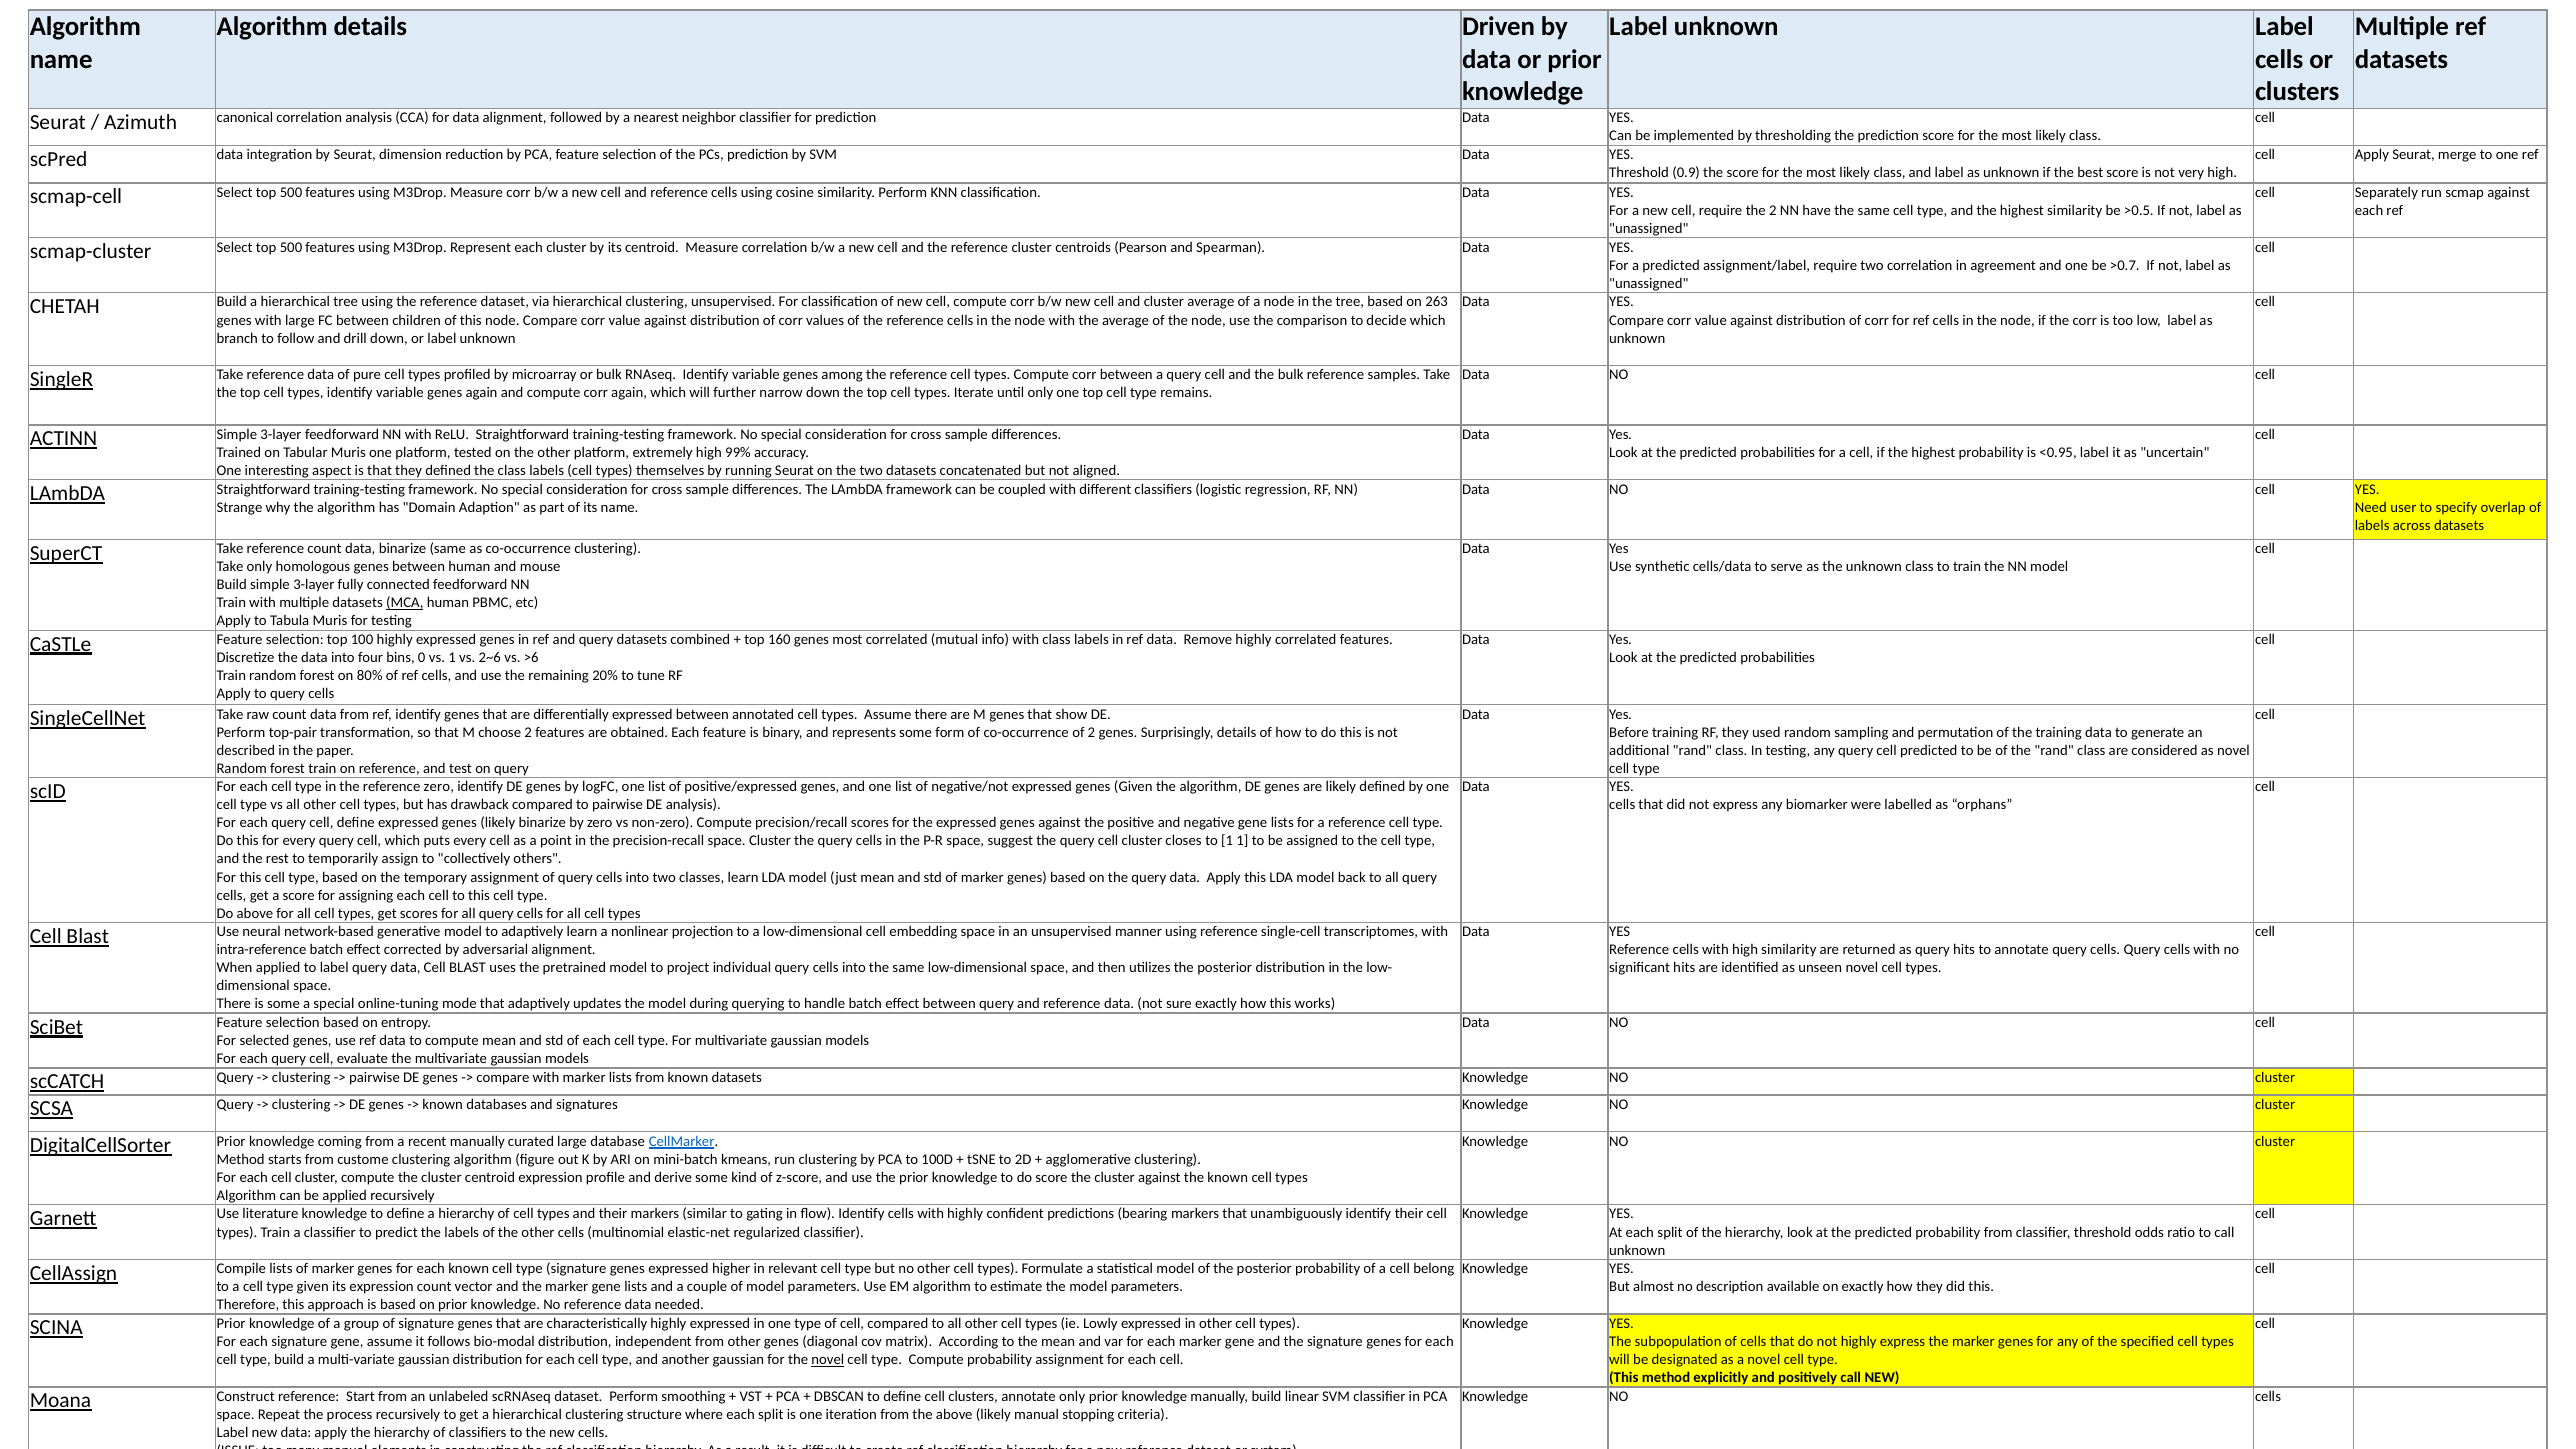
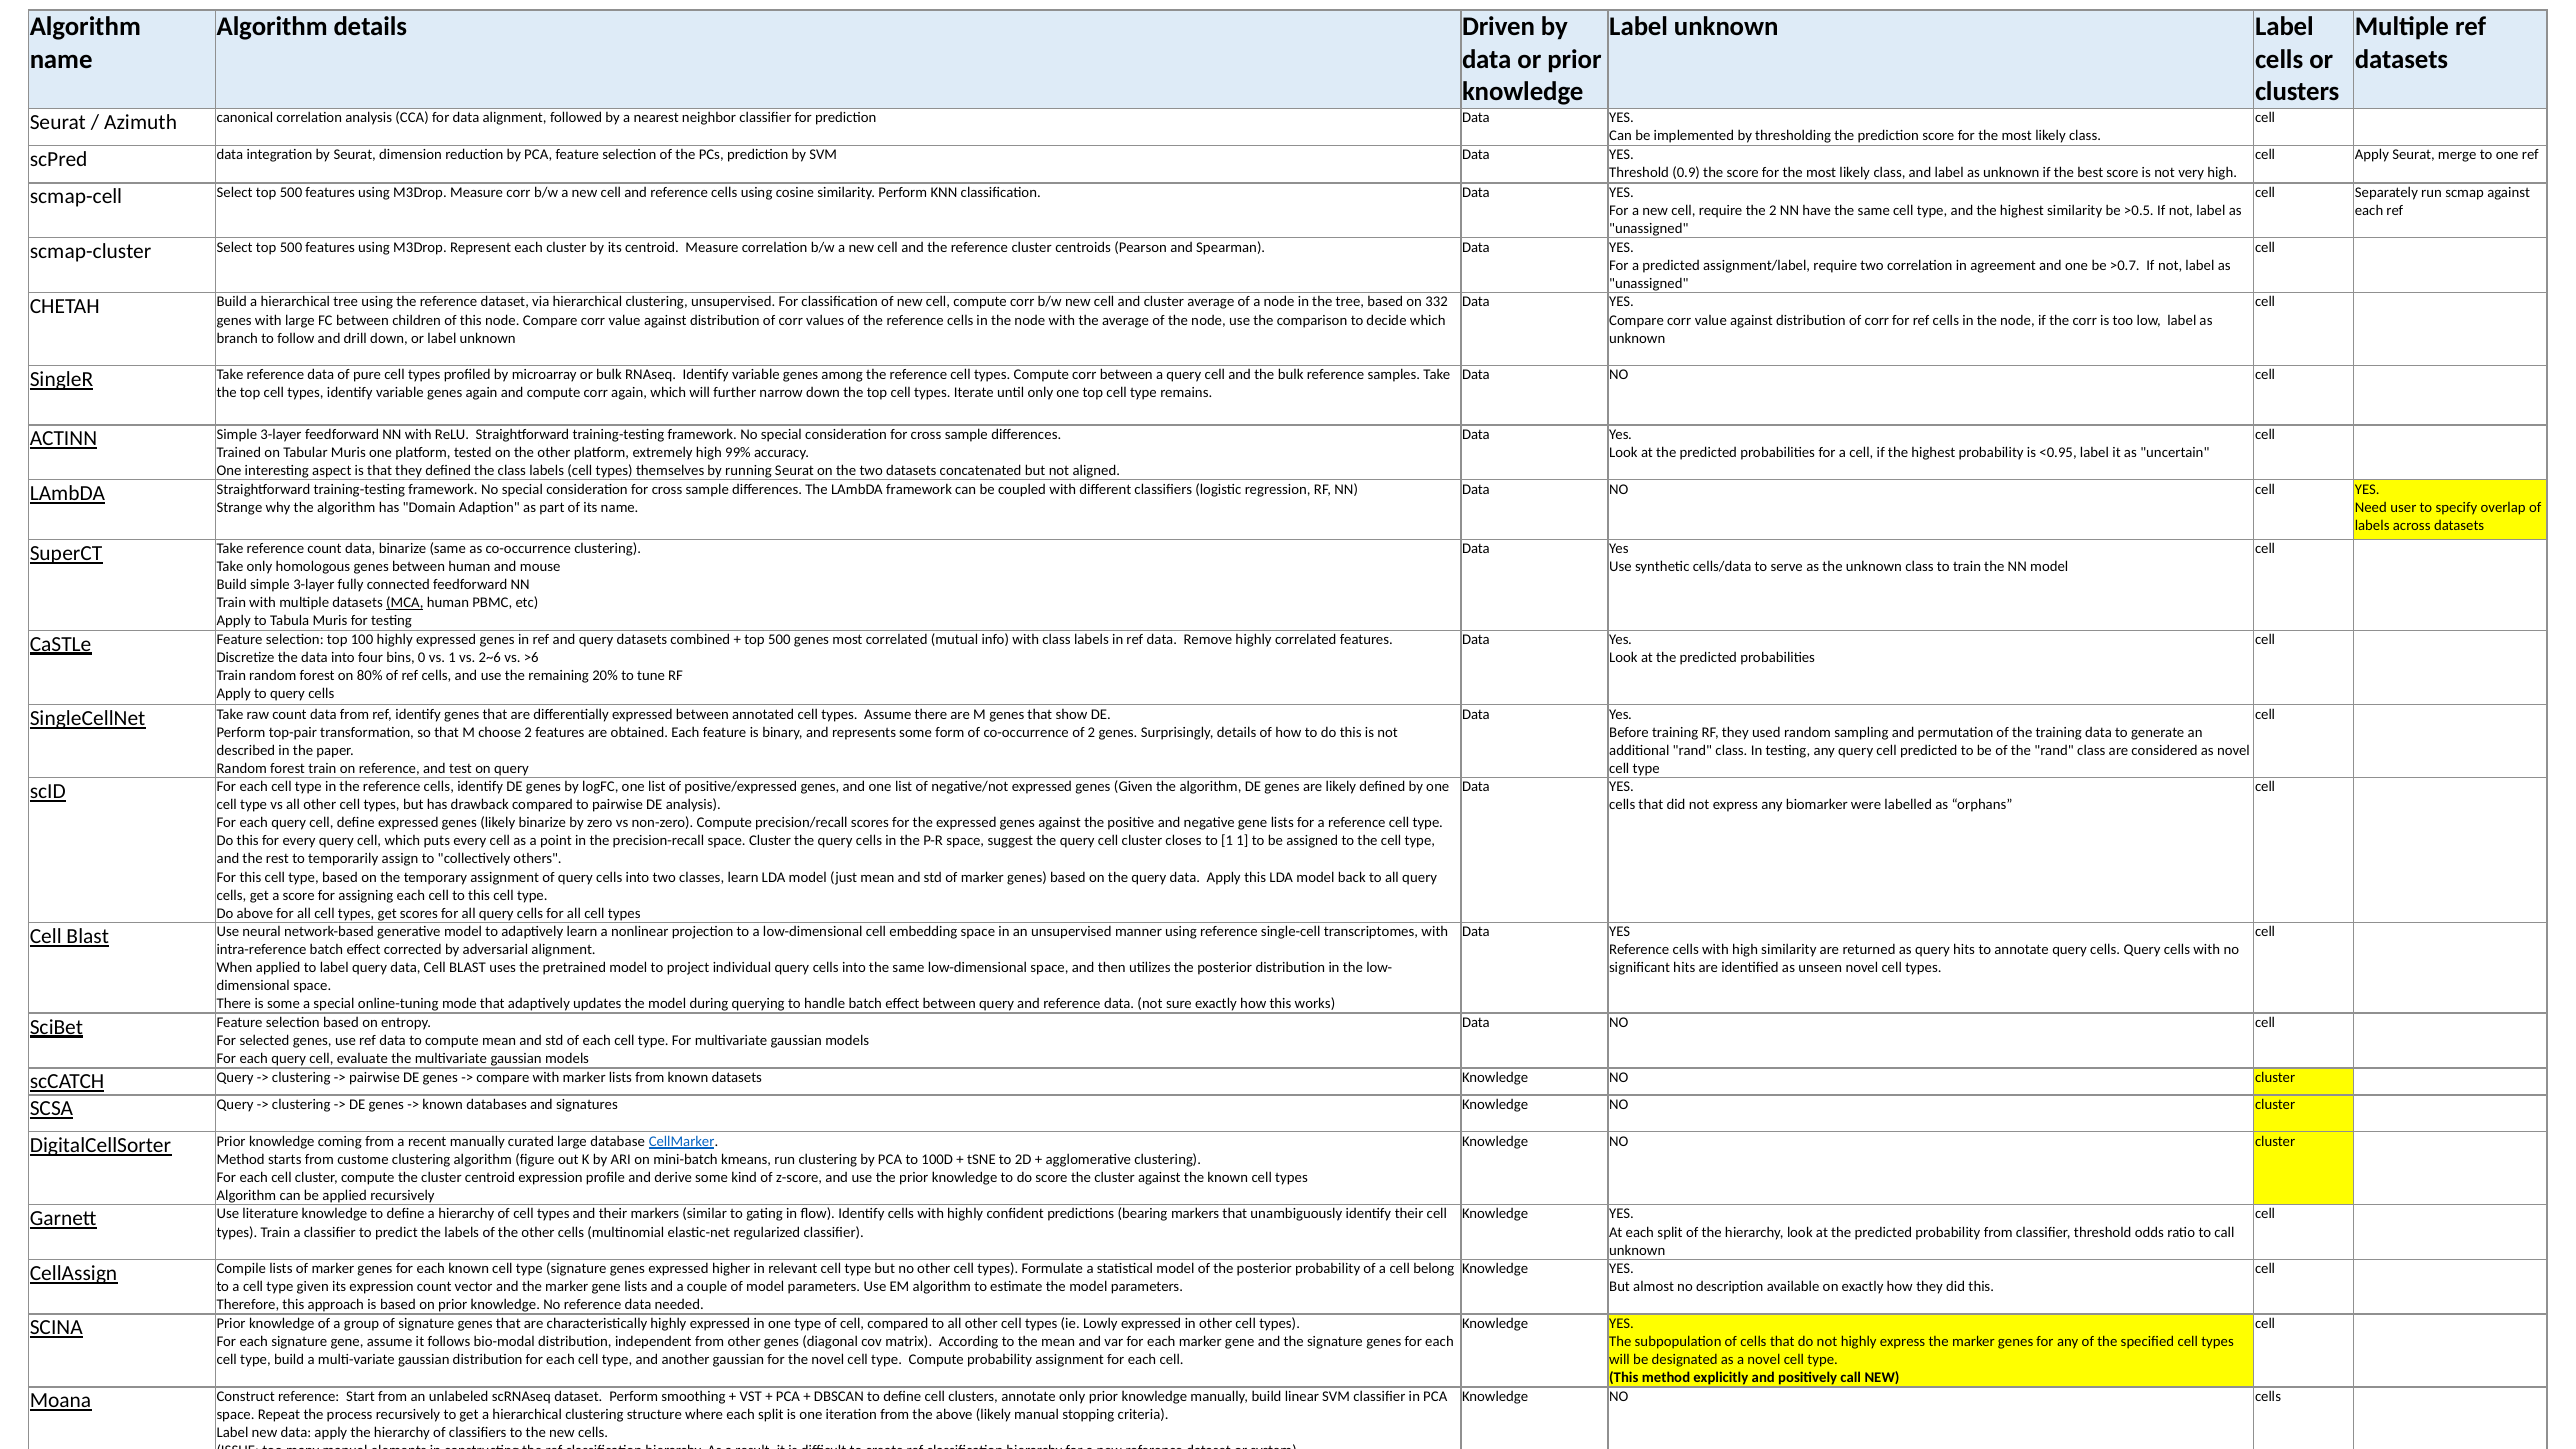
263: 263 -> 332 (1437, 302)
160: 160 -> 500 (779, 640)
in the reference zero: zero -> cells (439, 787)
novel underline: present -> none (828, 1360)
